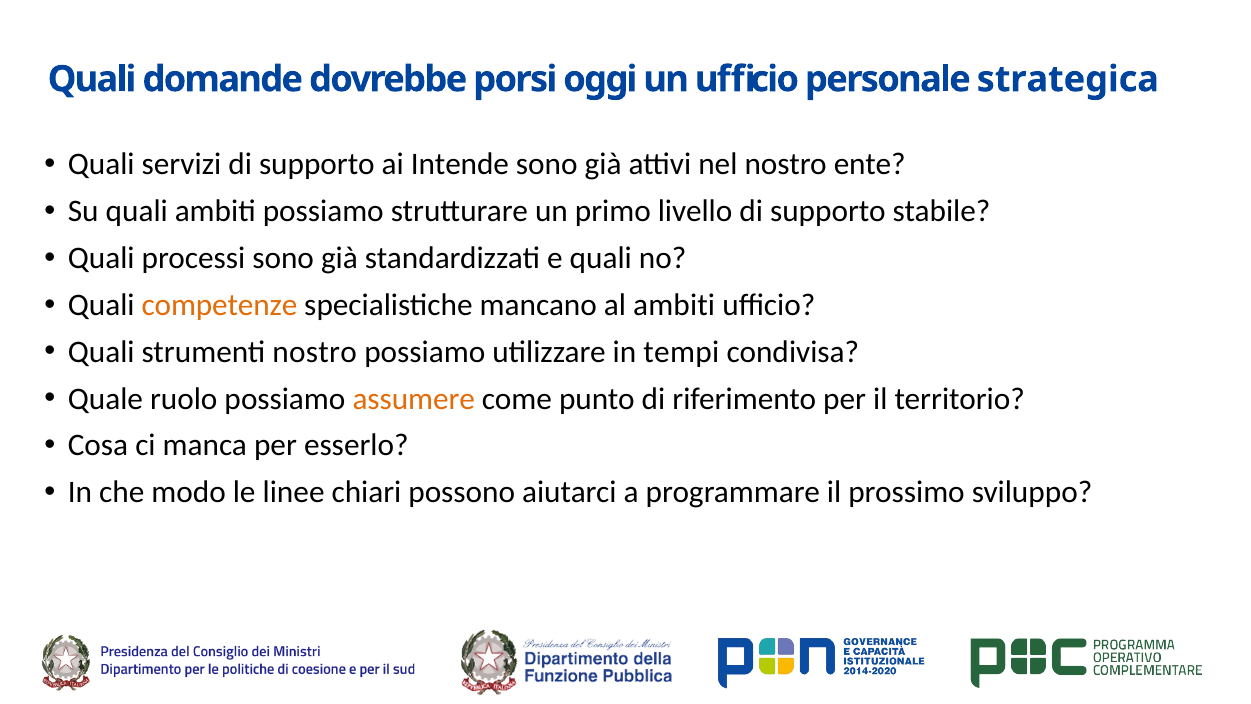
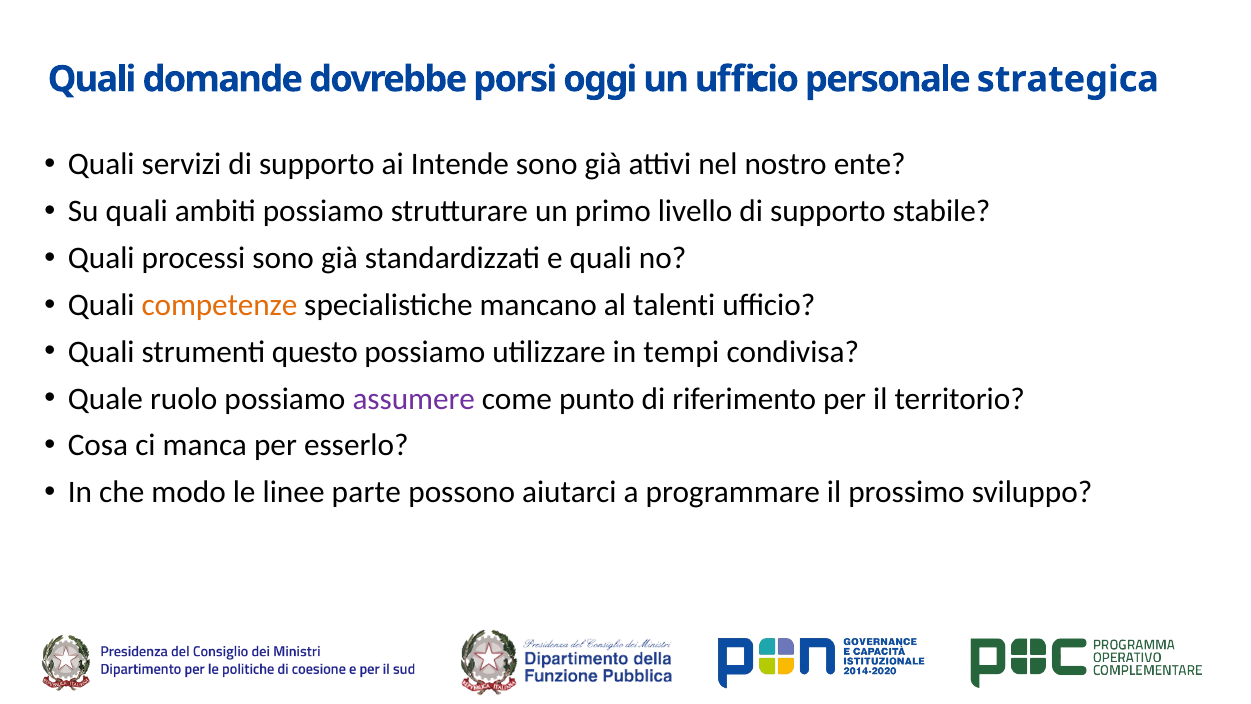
al ambiti: ambiti -> talenti (674, 305)
strumenti nostro: nostro -> questo (315, 352)
assumere colour: orange -> purple (414, 399)
chiari: chiari -> parte (366, 492)
